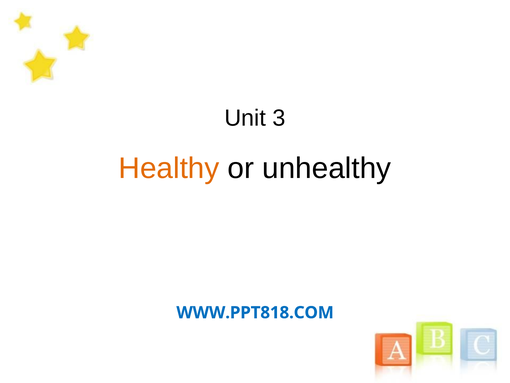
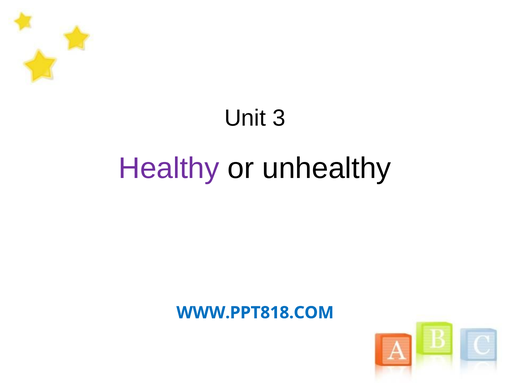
Healthy colour: orange -> purple (169, 168)
